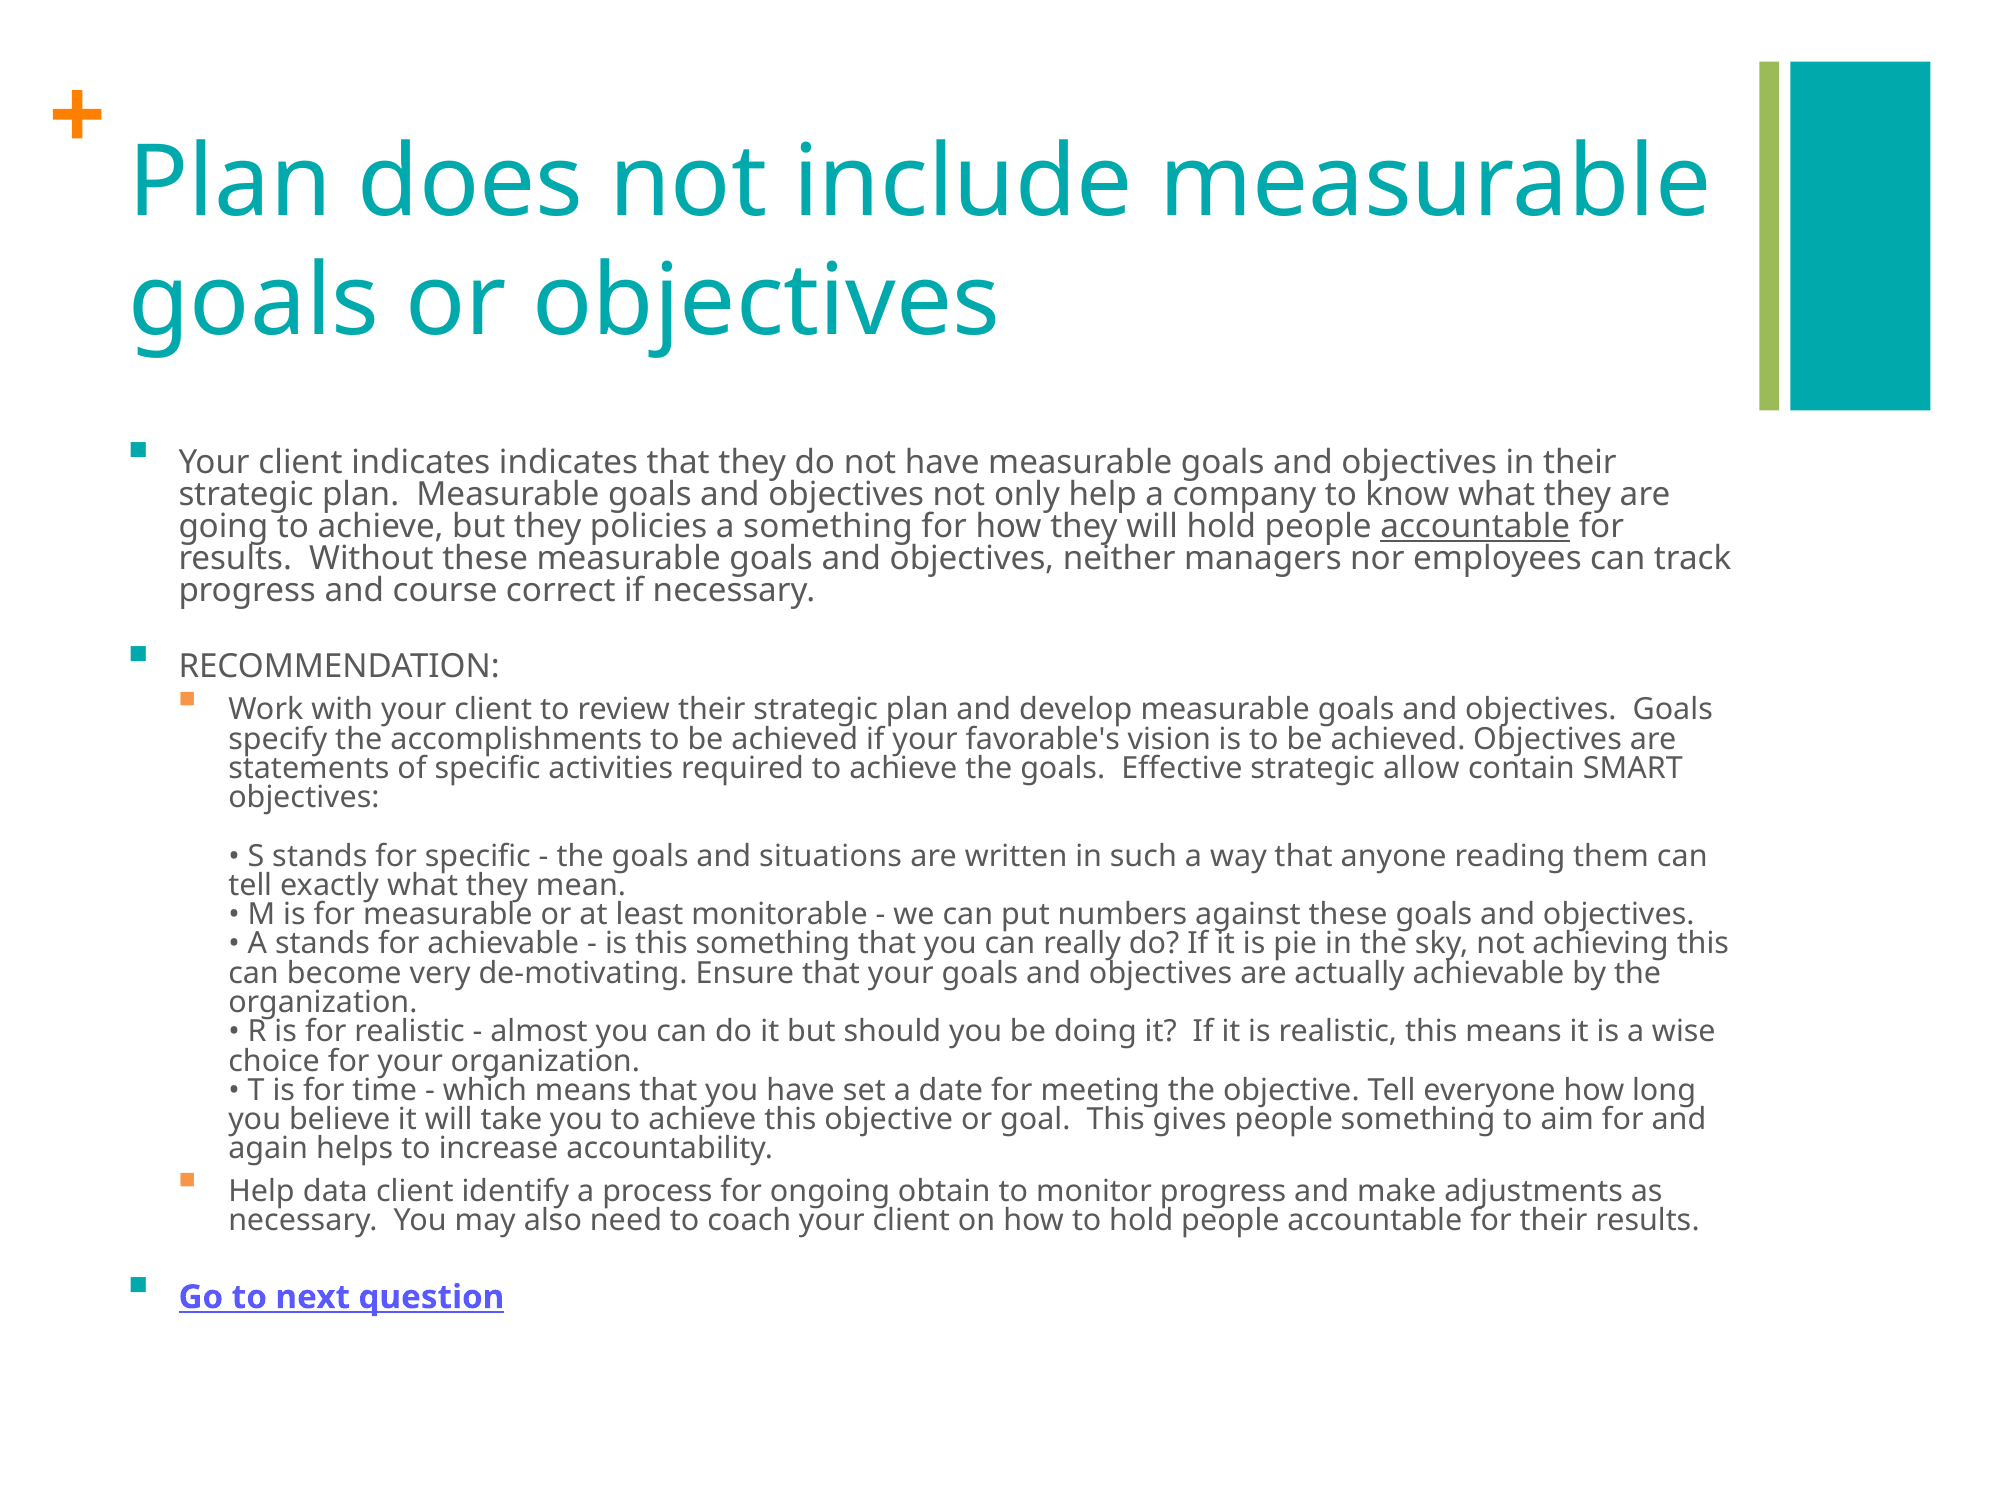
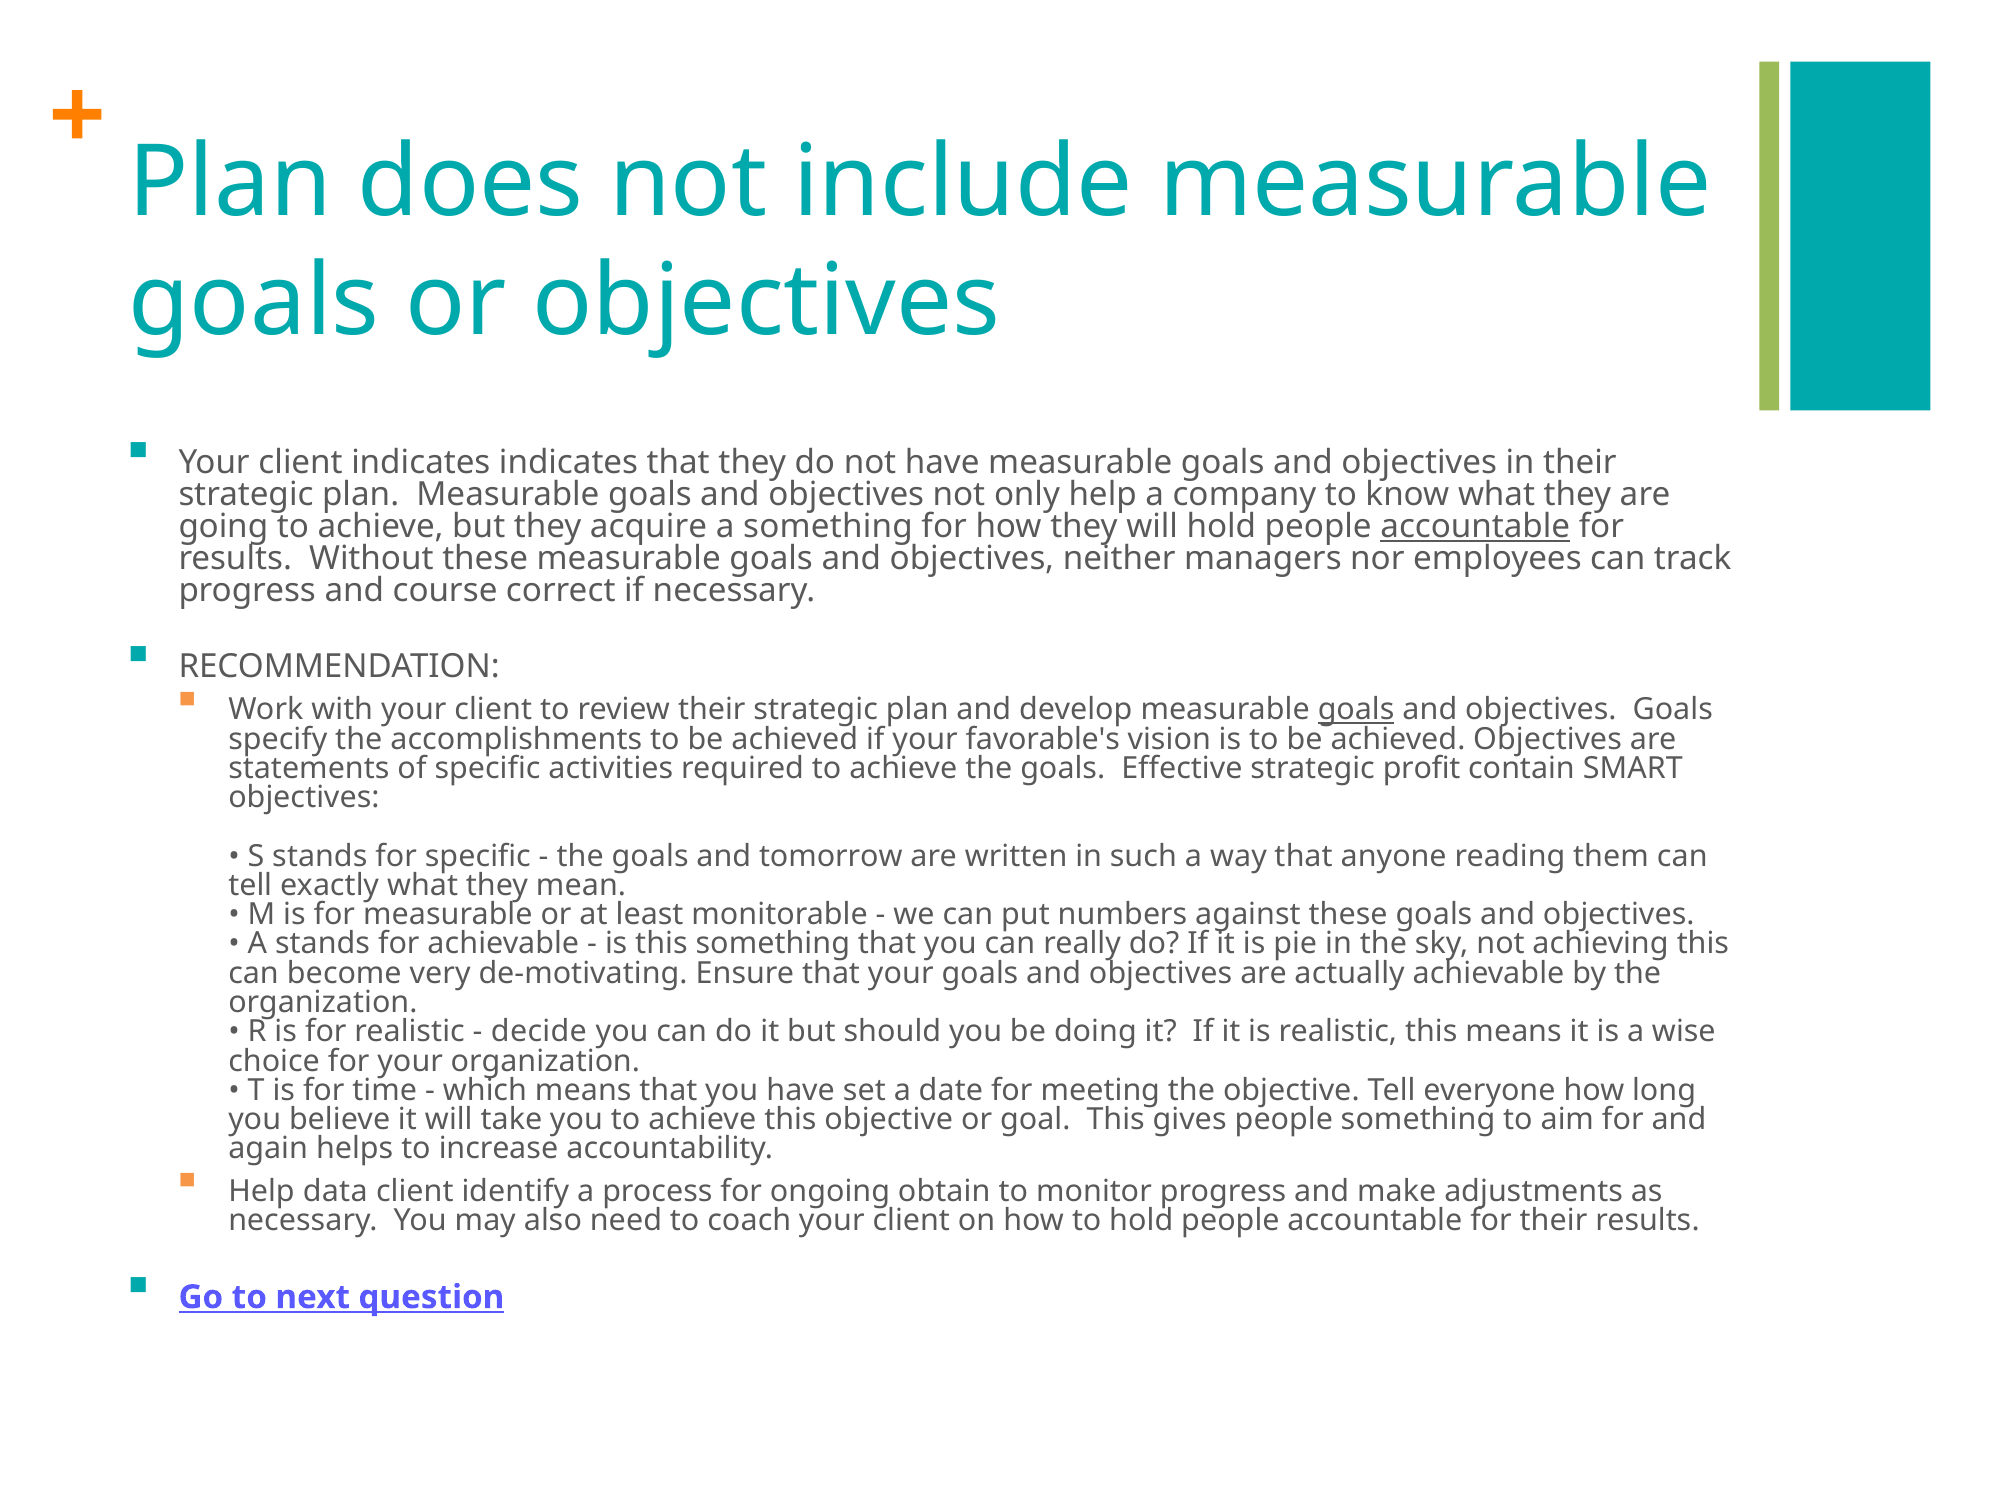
policies: policies -> acquire (648, 527)
goals underline: none -> present (1356, 710)
allow: allow -> profit (1422, 769)
situations: situations -> tomorrow (831, 856)
almost: almost -> decide (539, 1032)
